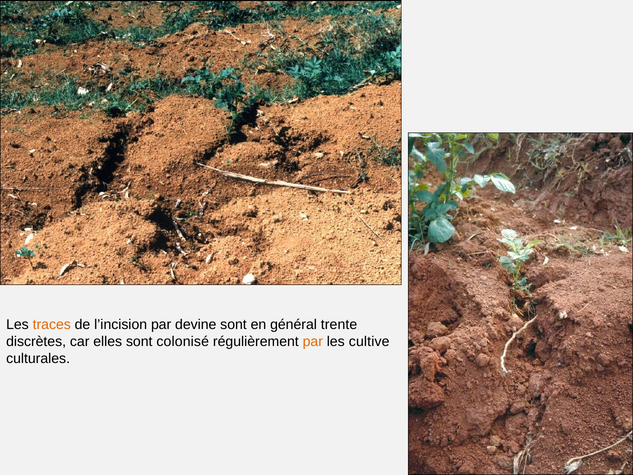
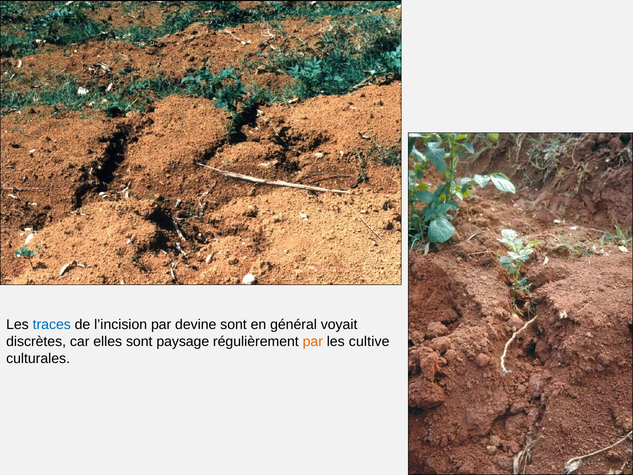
traces colour: orange -> blue (52, 325)
trente: trente -> voyait (339, 325)
colonisé: colonisé -> paysage (183, 342)
